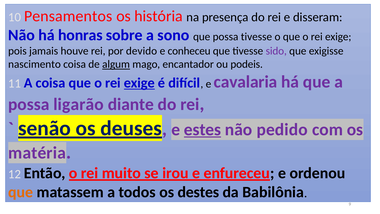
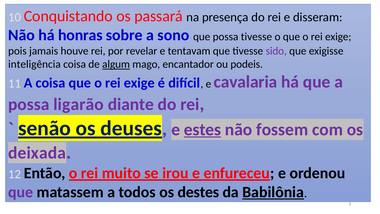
Pensamentos: Pensamentos -> Conquistando (68, 16)
história: história -> passará (159, 16)
devido: devido -> revelar (142, 51)
conheceu: conheceu -> tentavam (189, 51)
nascimento: nascimento -> inteligência (34, 64)
exige underline: present -> none (139, 83)
pedido: pedido -> fossem (282, 129)
matéria: matéria -> deixada (37, 153)
que colour: orange -> purple (21, 192)
Babilônia underline: none -> present (273, 192)
